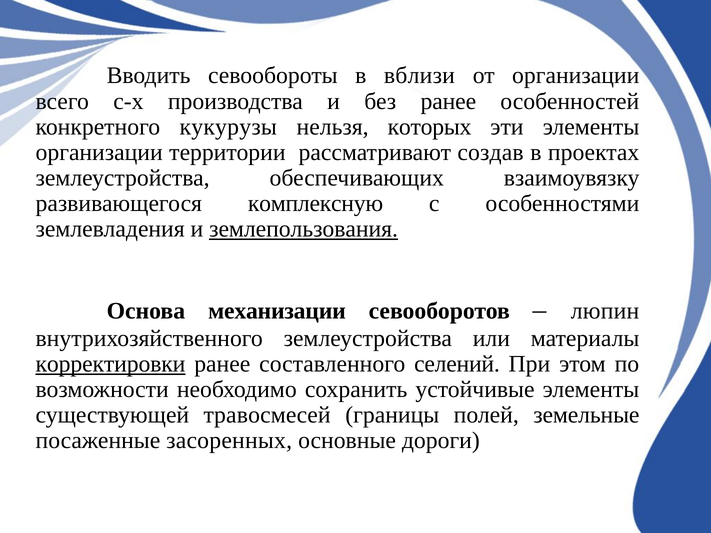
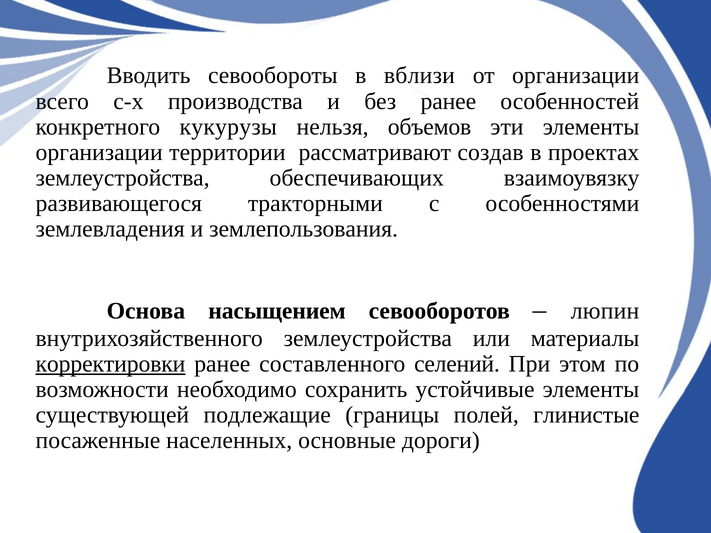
которых: которых -> объемов (430, 127)
комплексную: комплексную -> тракторными (315, 204)
землепользования underline: present -> none (304, 229)
механизации: механизации -> насыщением (277, 311)
травосмесей: травосмесей -> подлежащие (267, 415)
земельные: земельные -> глинистые (586, 415)
засоренных: засоренных -> населенных (229, 441)
